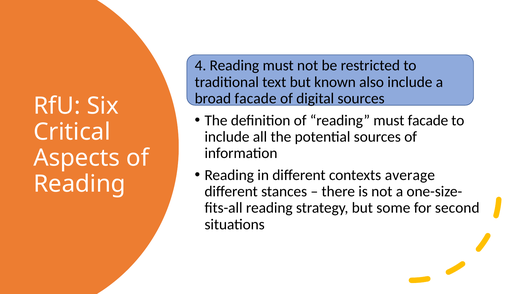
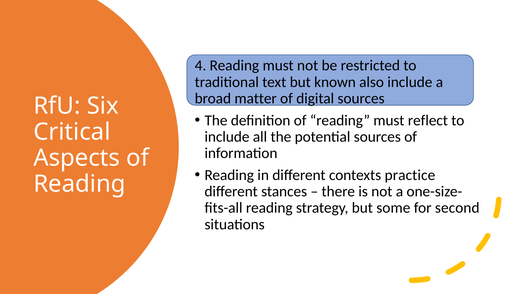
broad facade: facade -> matter (256, 98)
must facade: facade -> reflect (428, 120)
average: average -> practice (410, 175)
